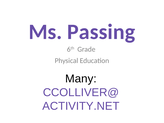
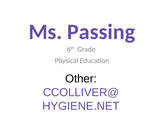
Many: Many -> Other (81, 79)
ACTIVITY.NET: ACTIVITY.NET -> HYGIENE.NET (81, 106)
